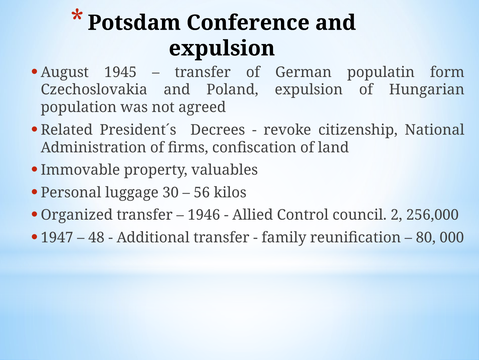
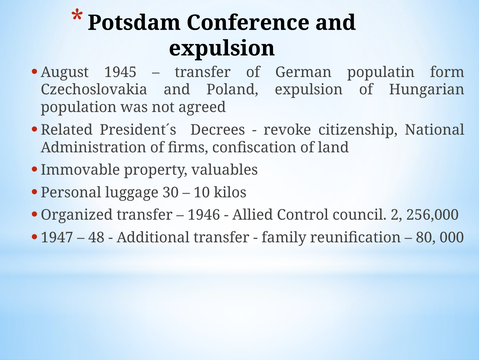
56: 56 -> 10 (202, 192)
